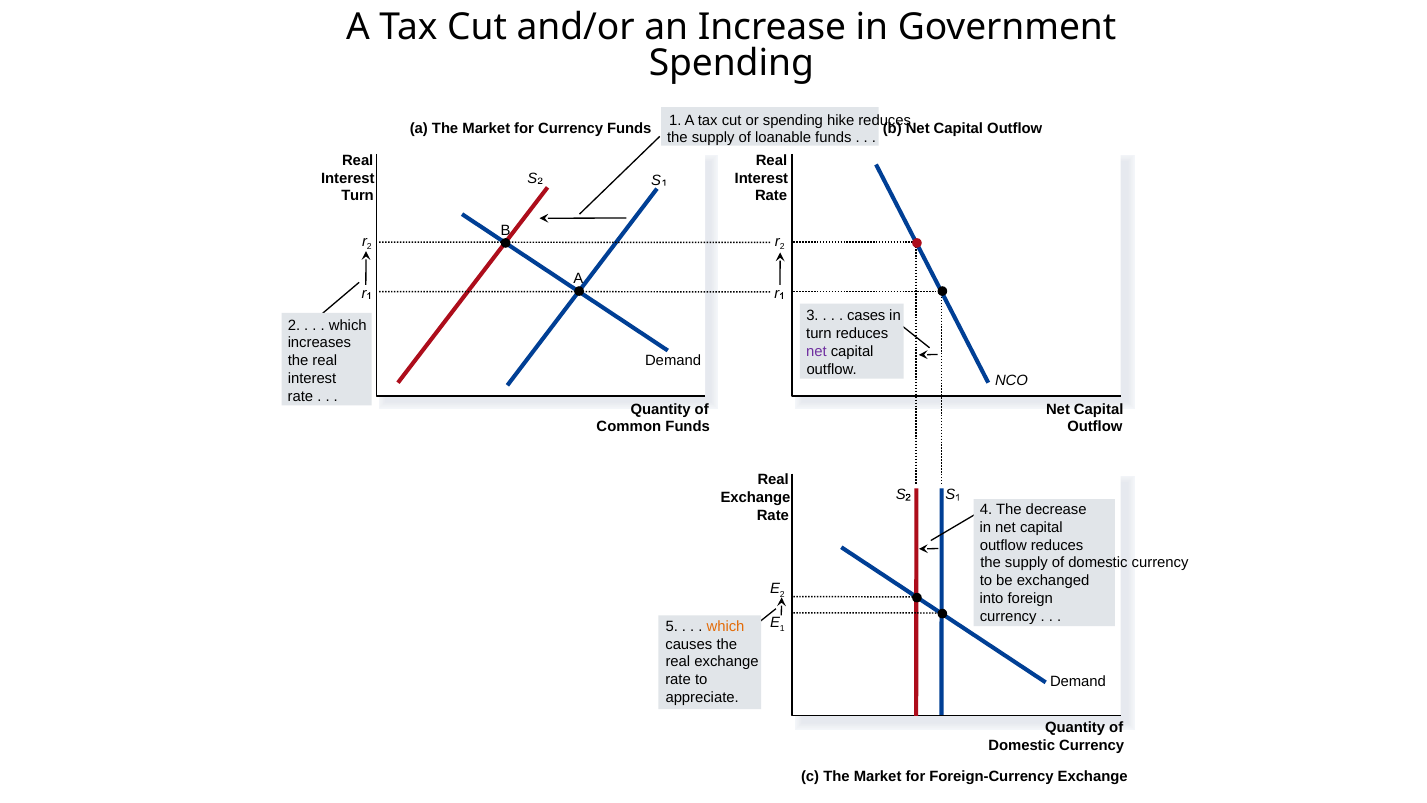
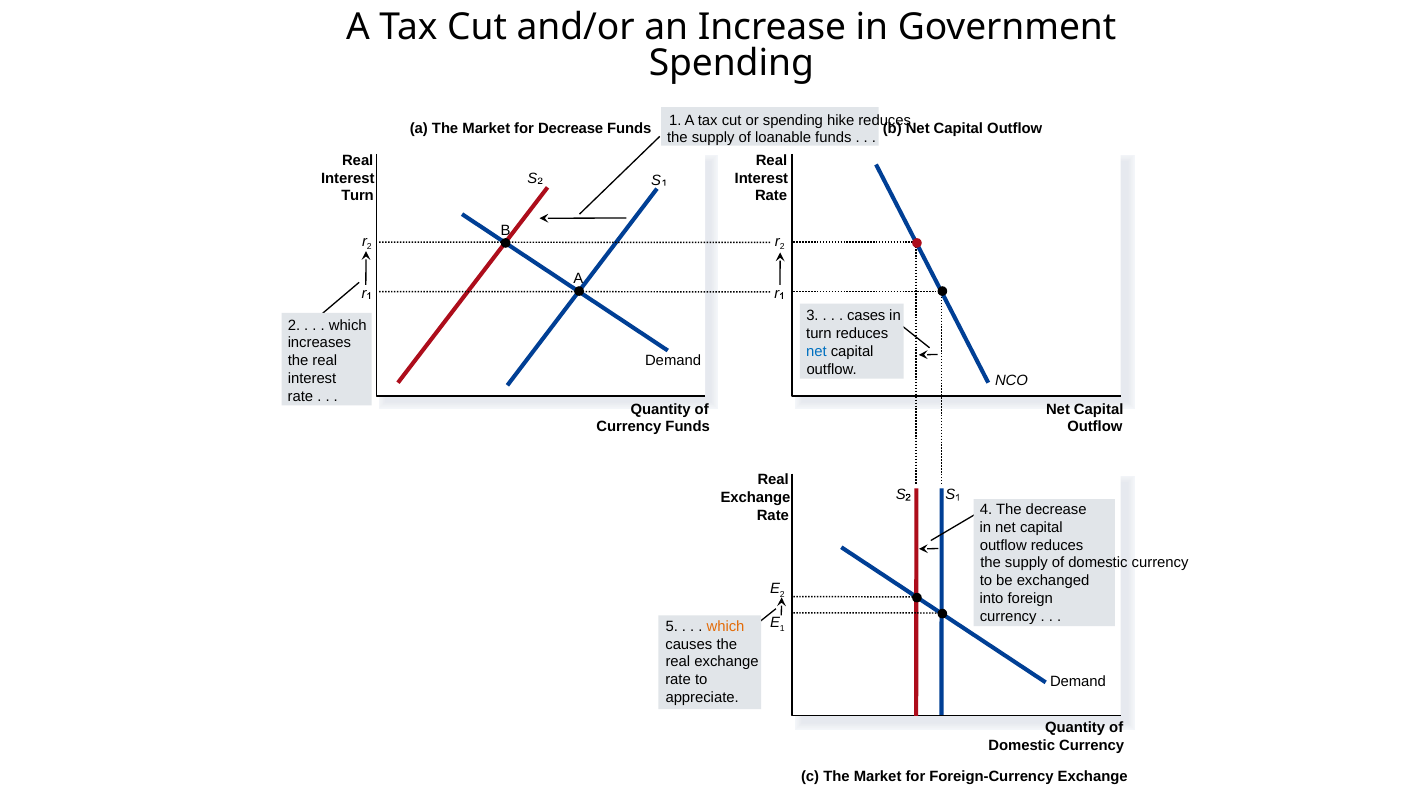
for Currency: Currency -> Decrease (571, 129)
net colour: purple -> blue (816, 351)
Common: Common -> Currency (629, 427)
